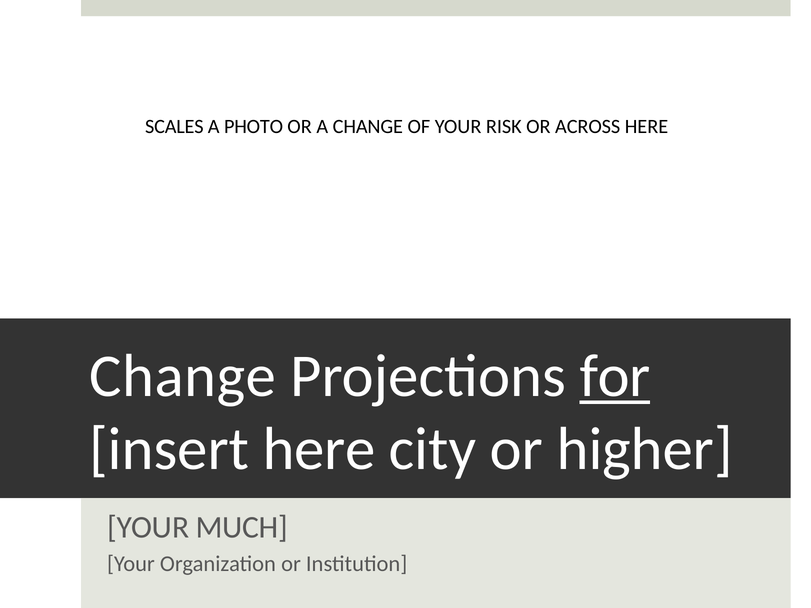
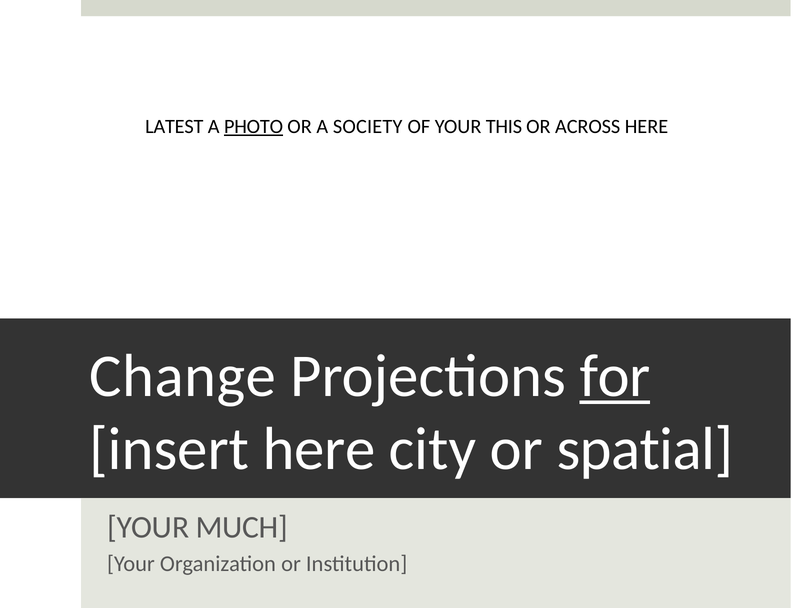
SCALES: SCALES -> LATEST (174, 127)
PHOTO underline: none -> present (254, 127)
A CHANGE: CHANGE -> SOCIETY (368, 127)
RISK: RISK -> THIS (504, 127)
higher: higher -> spatial (645, 449)
